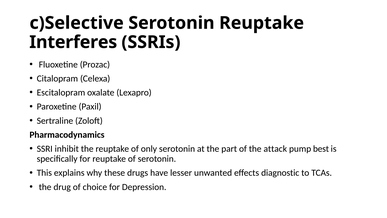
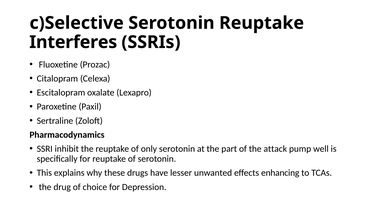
best: best -> well (321, 149)
diagnostic: diagnostic -> enhancing (280, 173)
